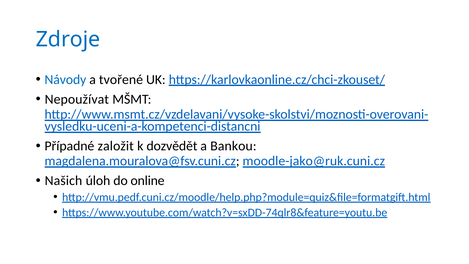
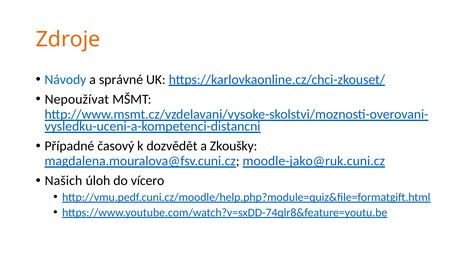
Zdroje colour: blue -> orange (68, 39)
tvořené: tvořené -> správné (121, 80)
založit: založit -> časový (116, 146)
Bankou: Bankou -> Zkoušky (234, 146)
online: online -> vícero (148, 181)
